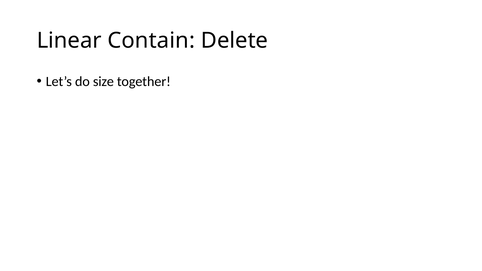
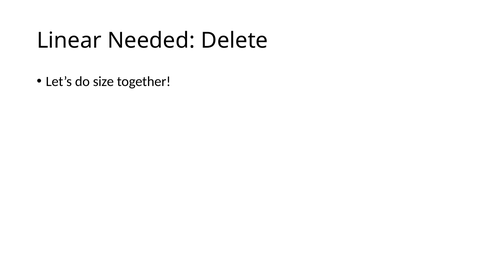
Contain: Contain -> Needed (151, 40)
